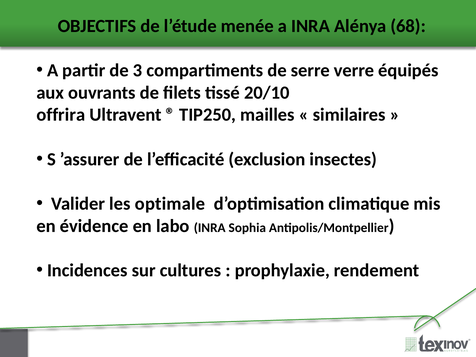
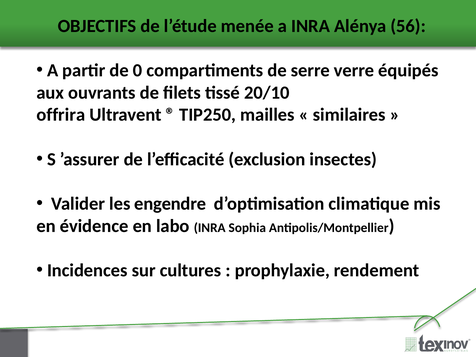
68: 68 -> 56 (408, 26)
3: 3 -> 0 (138, 70)
optimale: optimale -> engendre (170, 204)
